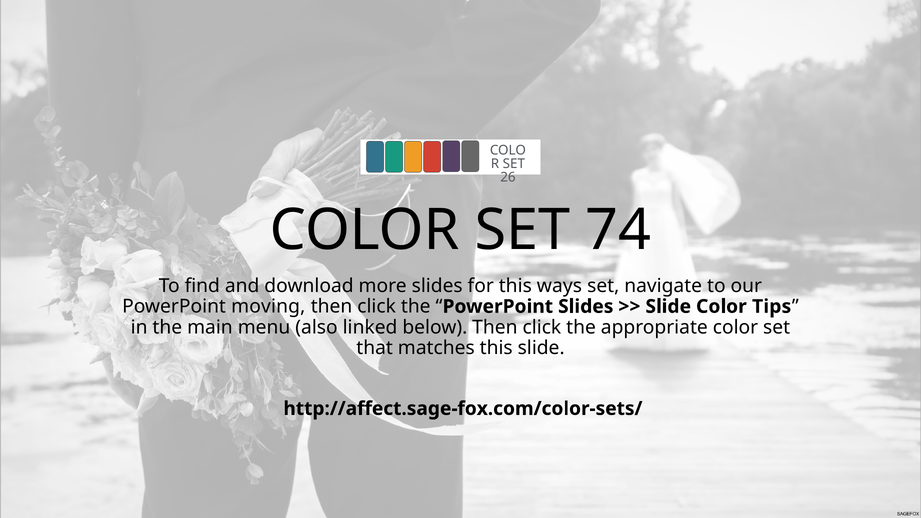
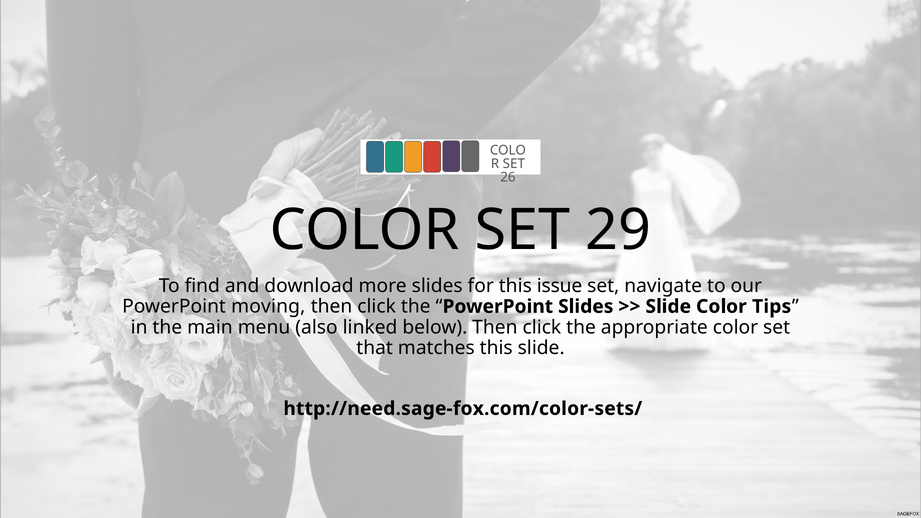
74: 74 -> 29 (618, 230)
ways: ways -> issue (560, 286)
http://affect.sage-fox.com/color-sets/: http://affect.sage-fox.com/color-sets/ -> http://need.sage-fox.com/color-sets/ (463, 409)
